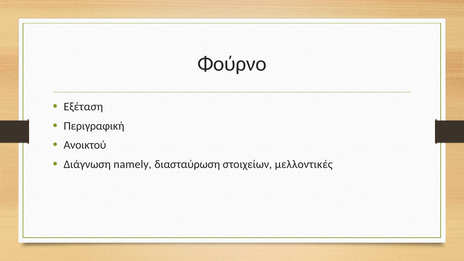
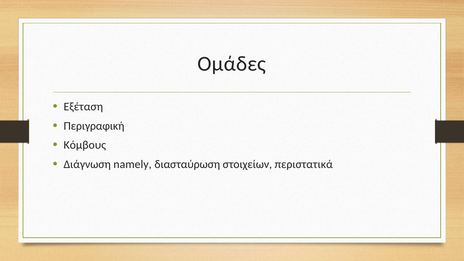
Φούρνο: Φούρνο -> Ομάδες (232, 64)
Ανοικτού: Ανοικτού -> Κόμβους (85, 145)
μελλοντικές: μελλοντικές -> περιστατικά (304, 164)
